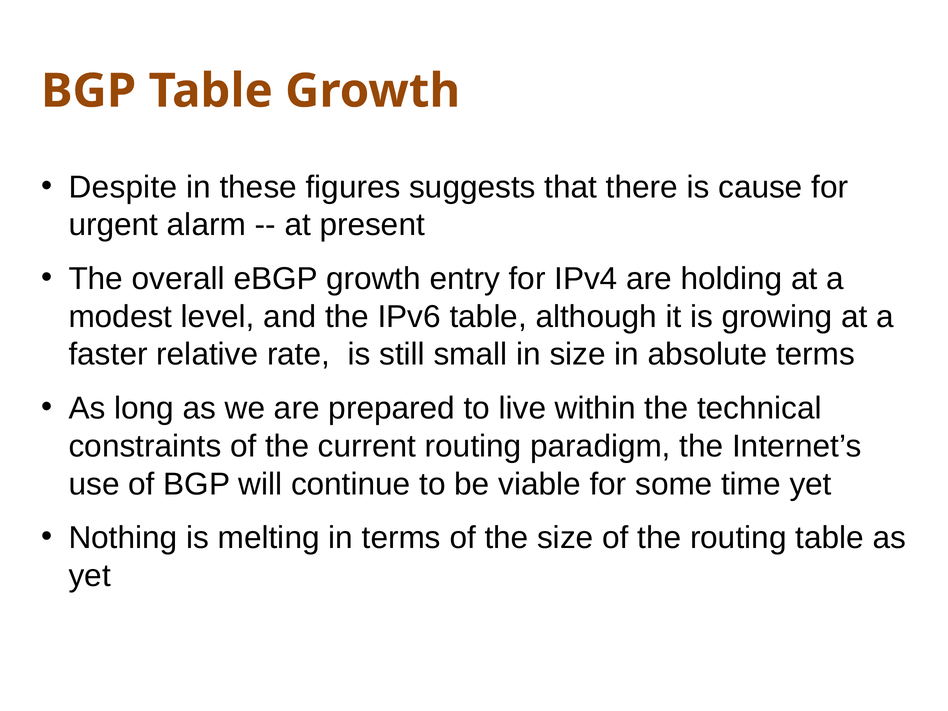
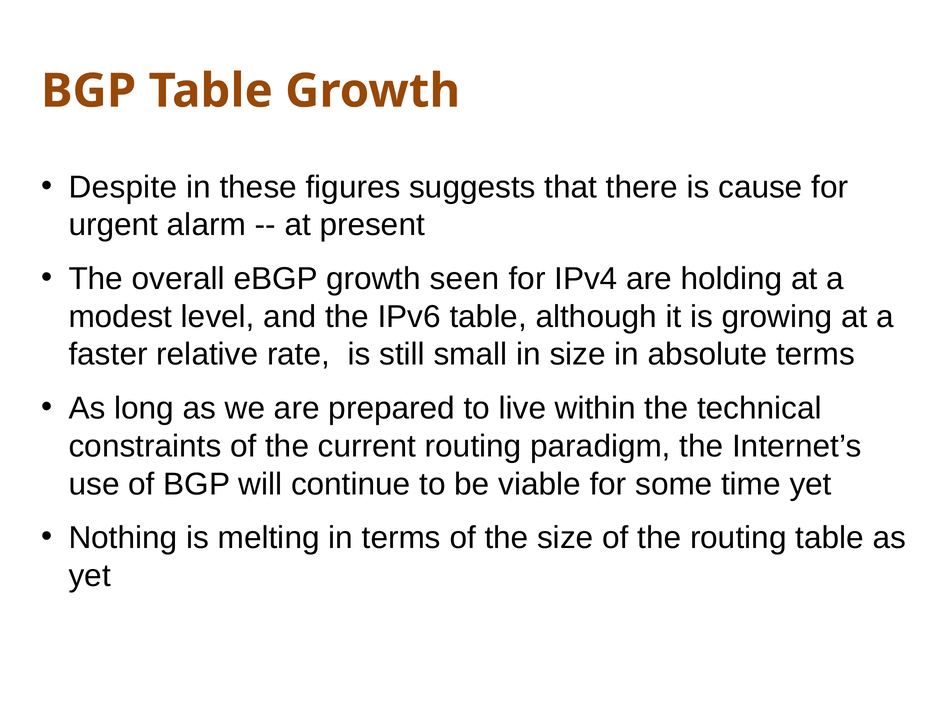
entry: entry -> seen (465, 279)
